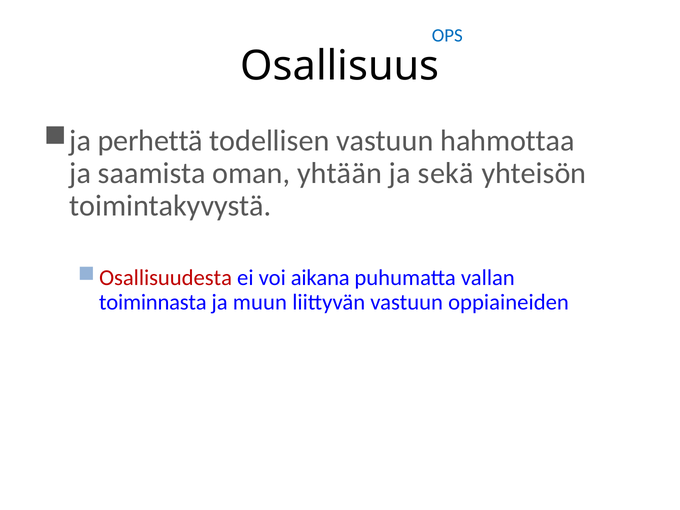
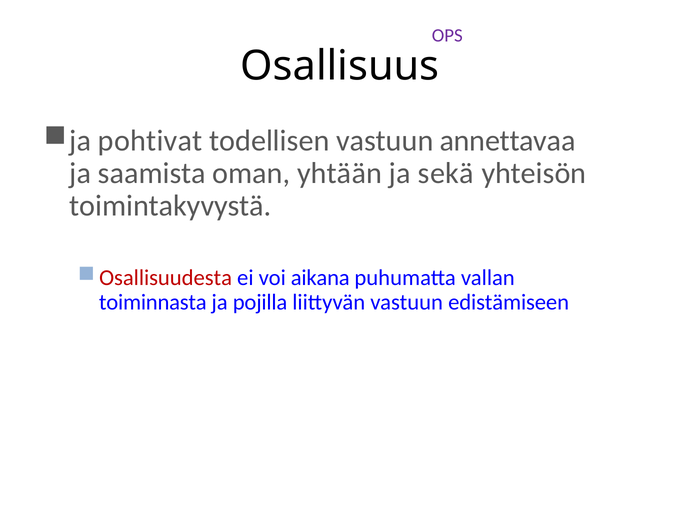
OPS colour: blue -> purple (447, 35)
perhettä: perhettä -> pohtivat (150, 141)
hahmottaa: hahmottaa -> annettavaa (508, 141)
muun: muun -> pojilla (260, 302)
oppiaineiden: oppiaineiden -> edistämiseen (509, 302)
